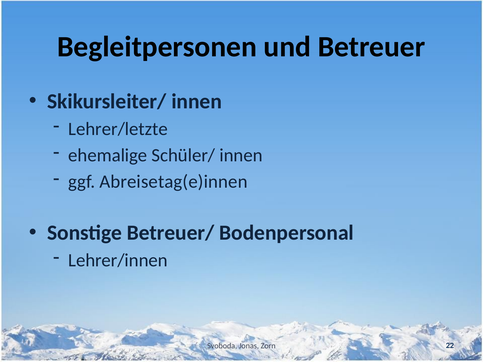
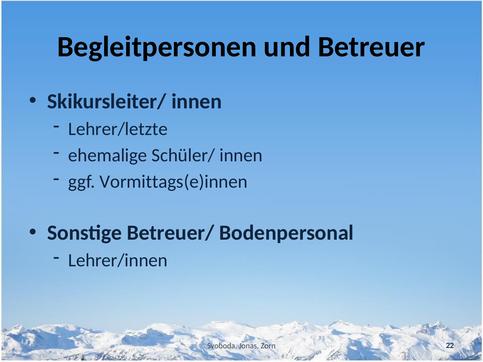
Abreisetag(e)innen: Abreisetag(e)innen -> Vormittags(e)innen (174, 182)
